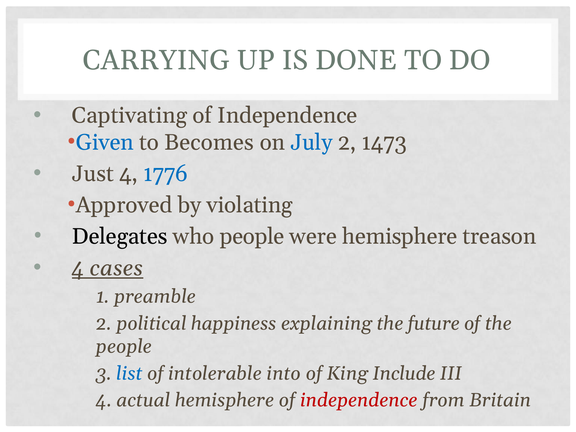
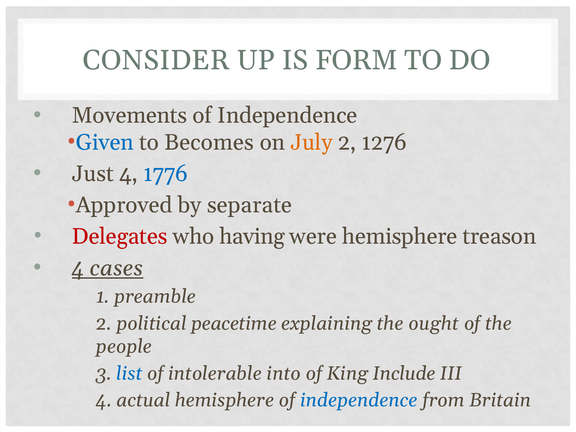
CARRYING: CARRYING -> CONSIDER (156, 60)
DONE: DONE -> FORM (356, 60)
Captivating: Captivating -> Movements (130, 116)
July colour: blue -> orange (311, 142)
1473: 1473 -> 1276 (384, 142)
violating: violating -> separate (250, 205)
Delegates colour: black -> red (120, 237)
who people: people -> having (252, 237)
happiness: happiness -> peacetime (234, 323)
future: future -> ought (434, 323)
independence colour: red -> blue (359, 400)
